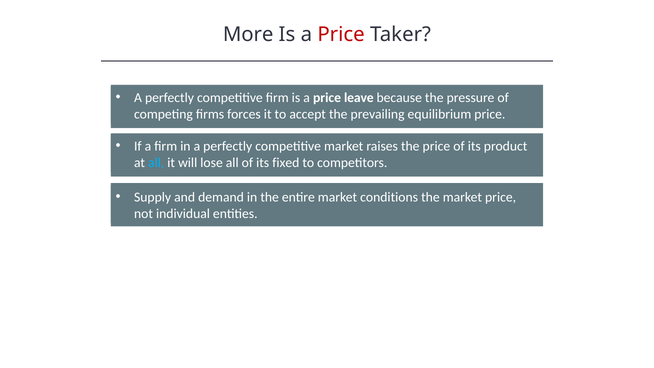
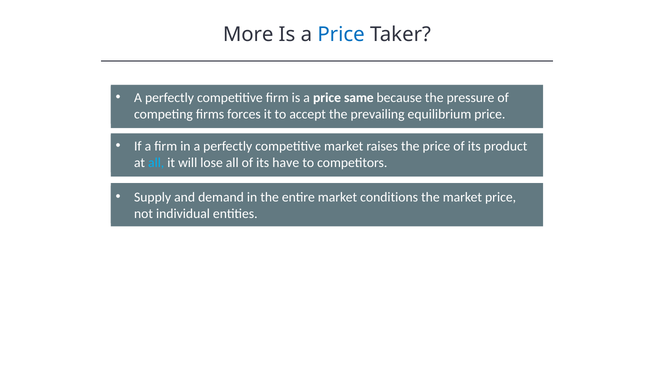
Price colour: red -> blue (341, 34)
leave: leave -> same (359, 98)
fixed: fixed -> have (286, 163)
